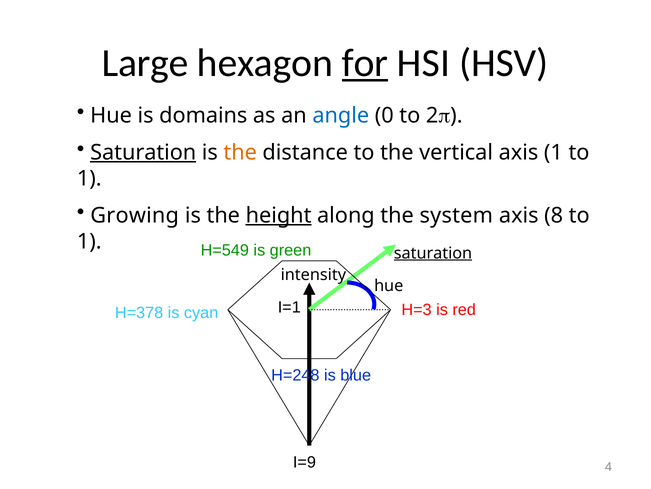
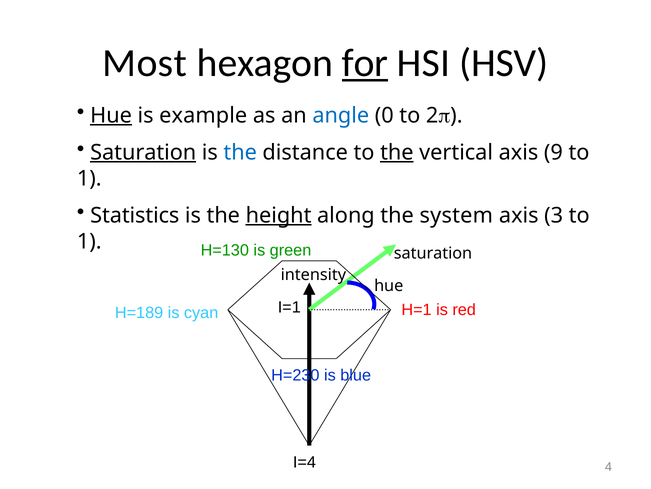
Large: Large -> Most (145, 63)
Hue underline: none -> present (111, 115)
domains: domains -> example (203, 115)
the colour: orange -> blue (240, 152)
the underline: none -> present (397, 152)
axis 1: 1 -> 9 (553, 152)
Growing: Growing -> Statistics (135, 215)
8: 8 -> 3 (554, 215)
H=549: H=549 -> H=130 (225, 250)
saturation underline: present -> none (433, 253)
H=3: H=3 -> H=1 (417, 310)
H=378: H=378 -> H=189 (139, 312)
H=248: H=248 -> H=230 (295, 375)
I=9: I=9 -> I=4 (304, 462)
